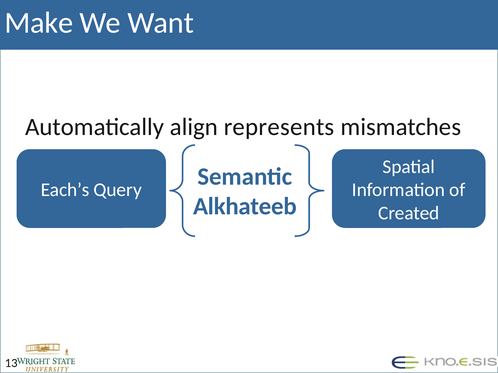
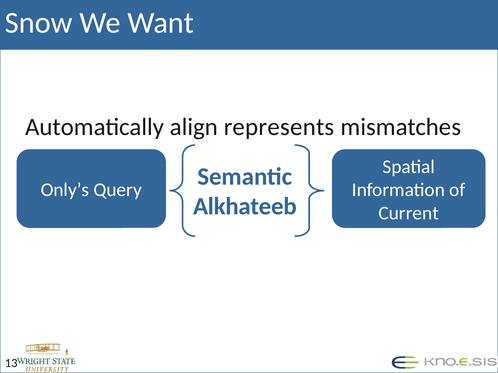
Make: Make -> Snow (39, 23)
Each’s: Each’s -> Only’s (65, 190)
Created: Created -> Current (409, 213)
